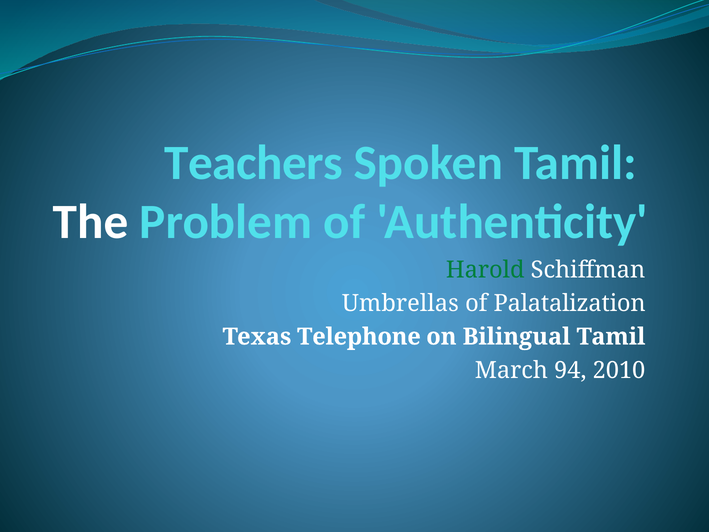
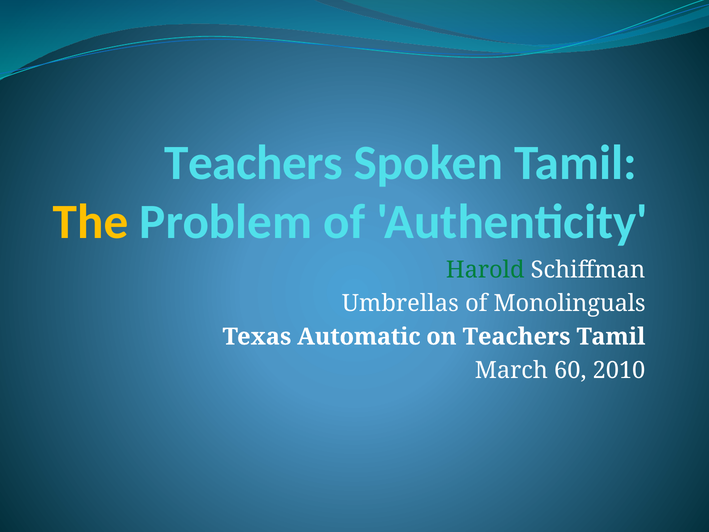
The colour: white -> yellow (91, 222)
Palatalization: Palatalization -> Monolinguals (570, 303)
Telephone: Telephone -> Automatic (359, 337)
on Bilingual: Bilingual -> Teachers (517, 337)
94: 94 -> 60 (570, 370)
